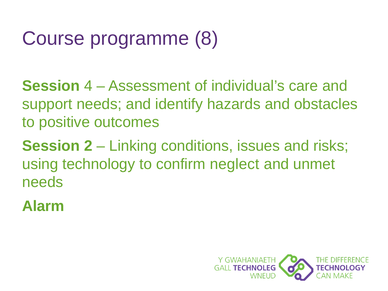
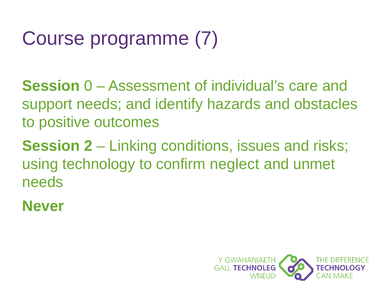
8: 8 -> 7 (206, 38)
4: 4 -> 0 (88, 86)
Alarm: Alarm -> Never (43, 206)
